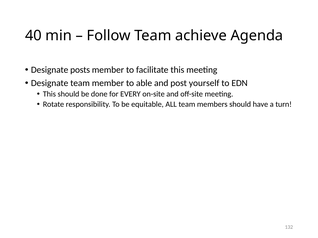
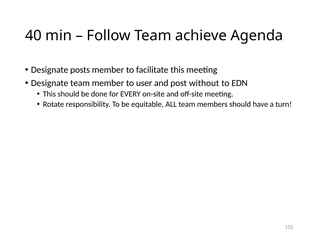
able: able -> user (144, 83)
yourself: yourself -> without (204, 83)
